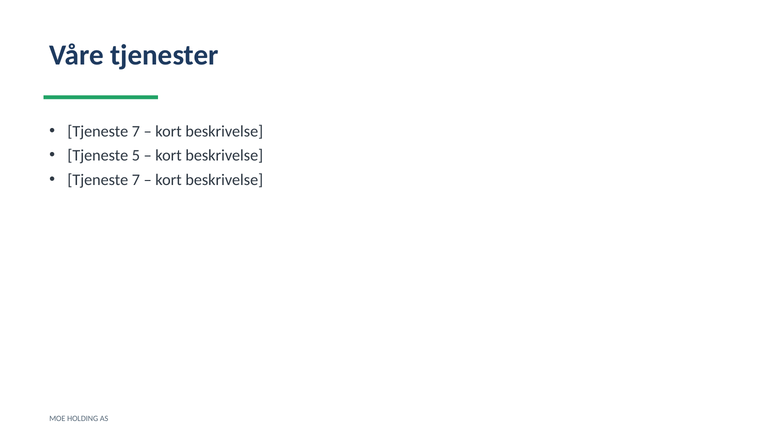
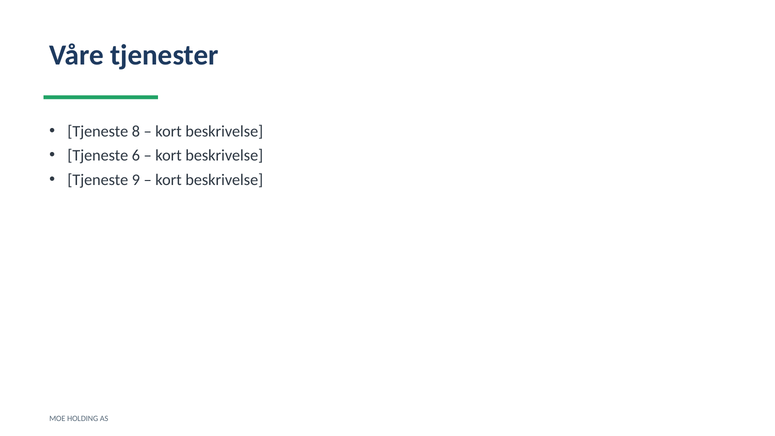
7: 7 -> 8 (136, 131)
5: 5 -> 6 (136, 155)
7: 7 -> 9 (136, 180)
